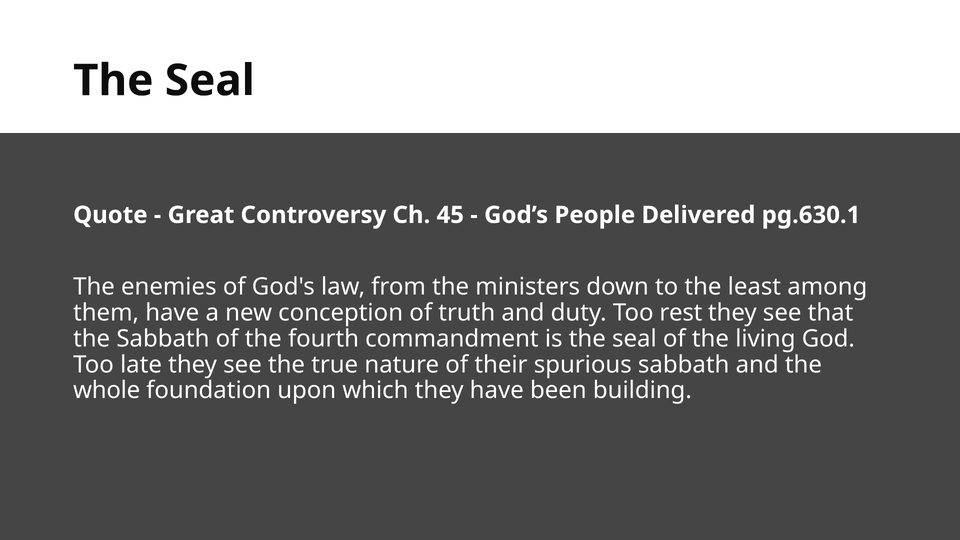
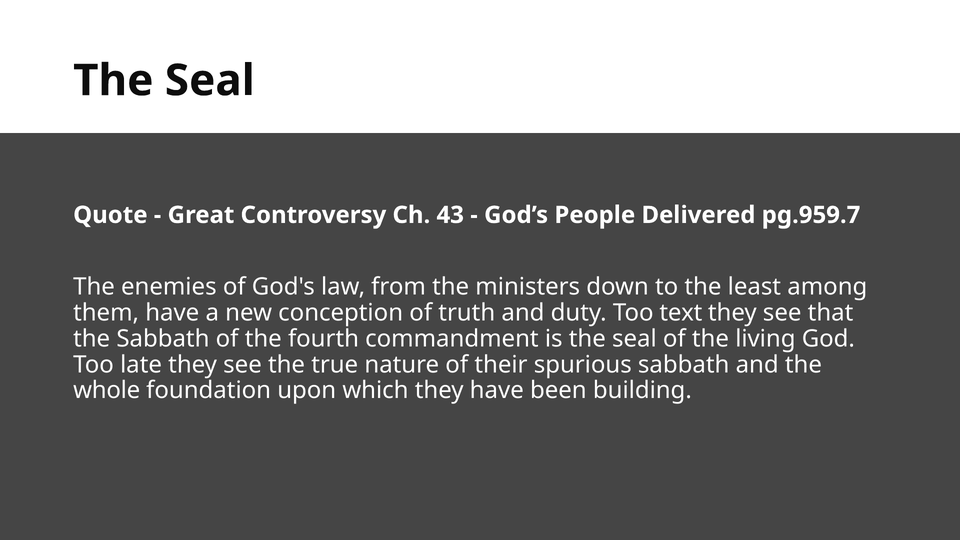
45: 45 -> 43 (450, 215)
pg.630.1: pg.630.1 -> pg.959.7 (811, 215)
rest: rest -> text (681, 313)
